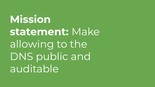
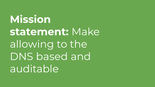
public: public -> based (52, 57)
